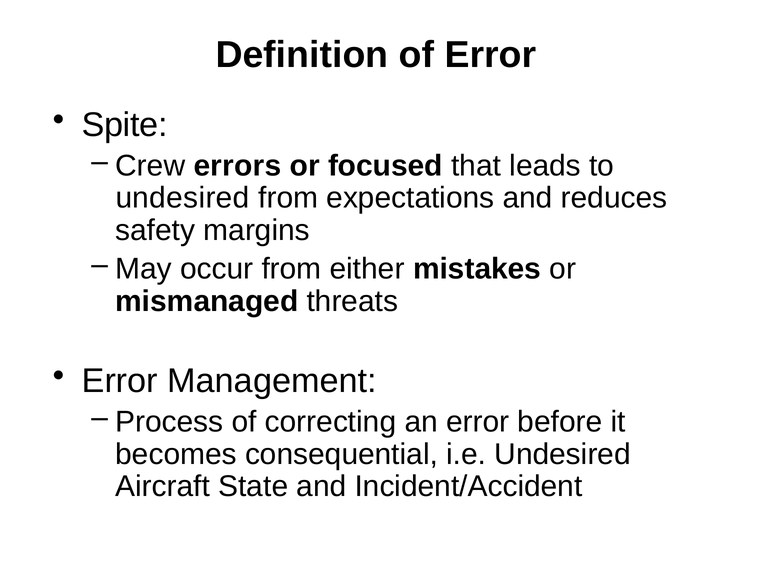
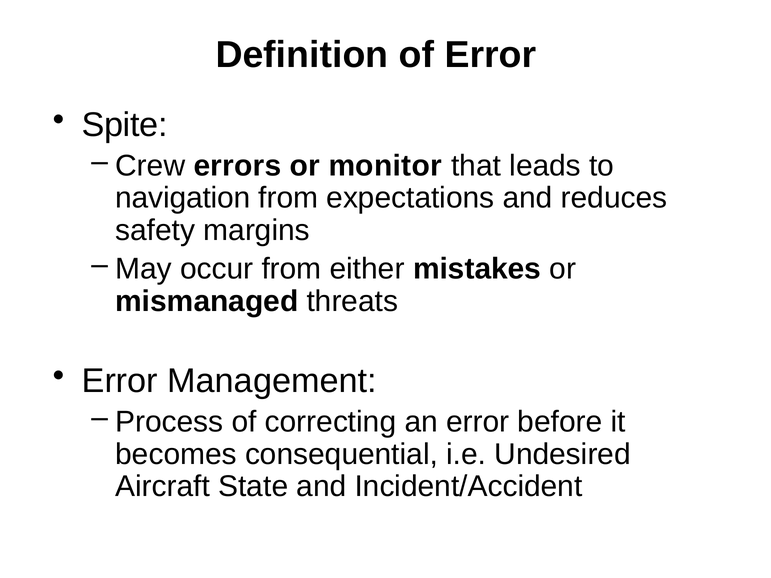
focused: focused -> monitor (385, 166)
undesired: undesired -> navigation (183, 198)
